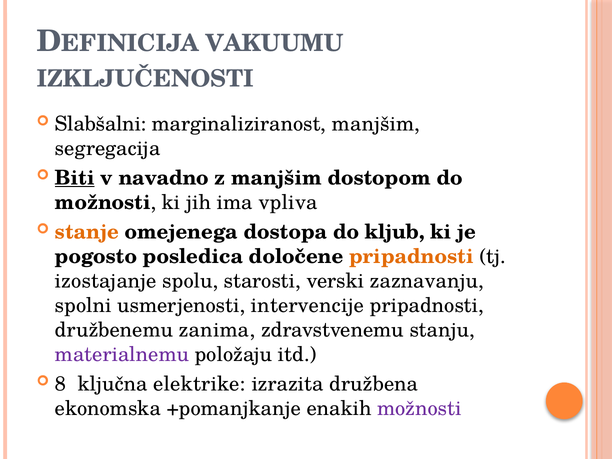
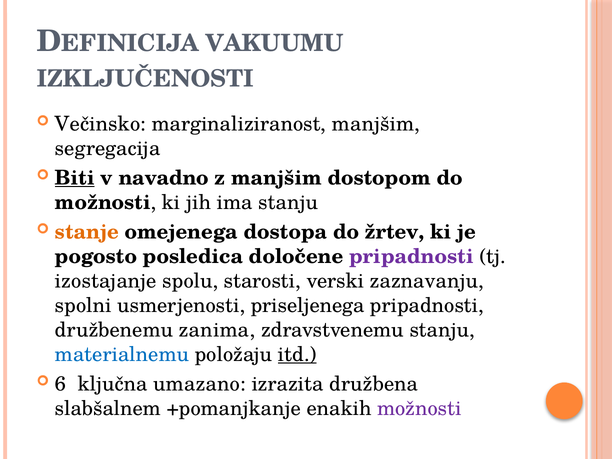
Slabšalni: Slabšalni -> Večinsko (100, 124)
ima vpliva: vpliva -> stanju (288, 202)
kljub: kljub -> žrtev (395, 232)
pripadnosti colour: orange -> purple (411, 256)
intervencije: intervencije -> priseljenega (308, 305)
materialnemu colour: purple -> blue (122, 354)
itd underline: none -> present (297, 354)
8: 8 -> 6 (61, 384)
elektrike: elektrike -> umazano (199, 384)
ekonomska: ekonomska -> slabšalnem (108, 408)
